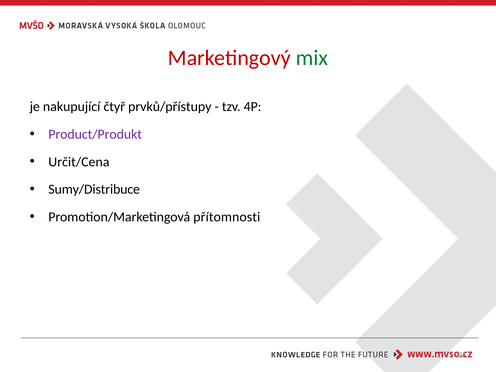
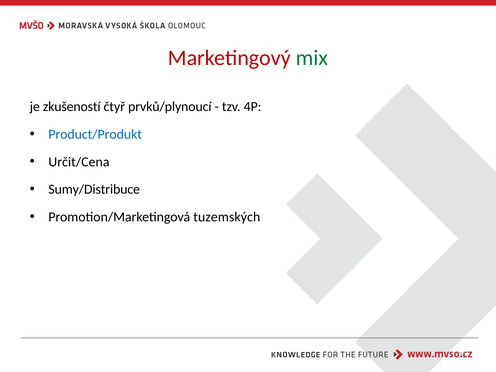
nakupující: nakupující -> zkušeností (72, 107)
prvků/přístupy: prvků/přístupy -> prvků/plynoucí (170, 107)
Product/Produkt colour: purple -> blue (95, 134)
přítomnosti: přítomnosti -> tuzemských (227, 217)
